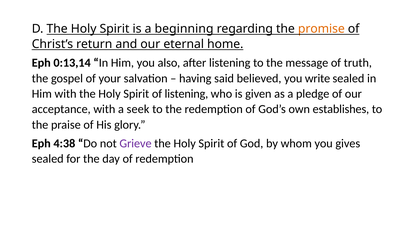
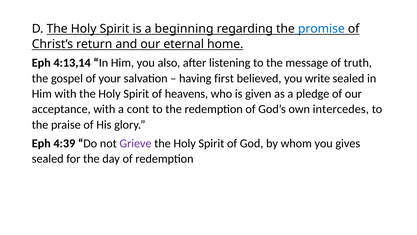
promise colour: orange -> blue (321, 29)
0:13,14: 0:13,14 -> 4:13,14 (72, 63)
said: said -> first (224, 78)
of listening: listening -> heavens (186, 94)
seek: seek -> cont (138, 109)
establishes: establishes -> intercedes (341, 109)
4:38: 4:38 -> 4:39 (64, 143)
